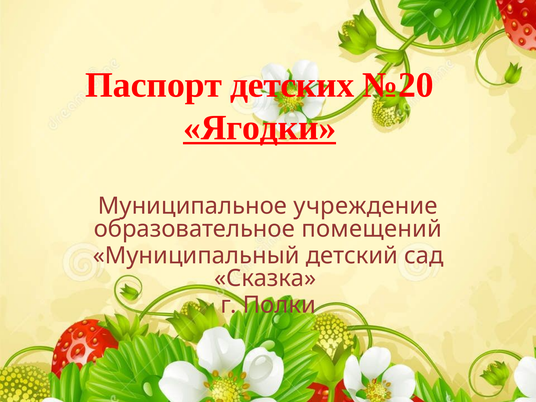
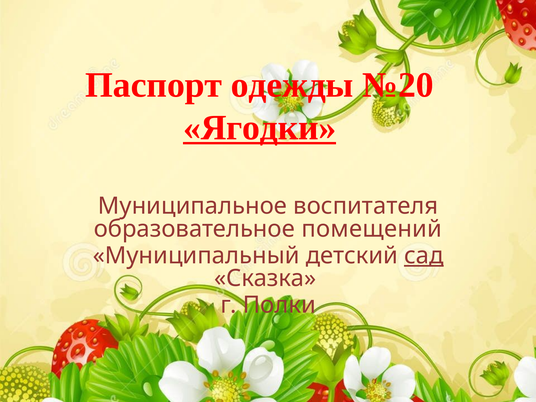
детских: детских -> одежды (292, 85)
учреждение: учреждение -> воспитателя (366, 206)
сад underline: none -> present (424, 256)
